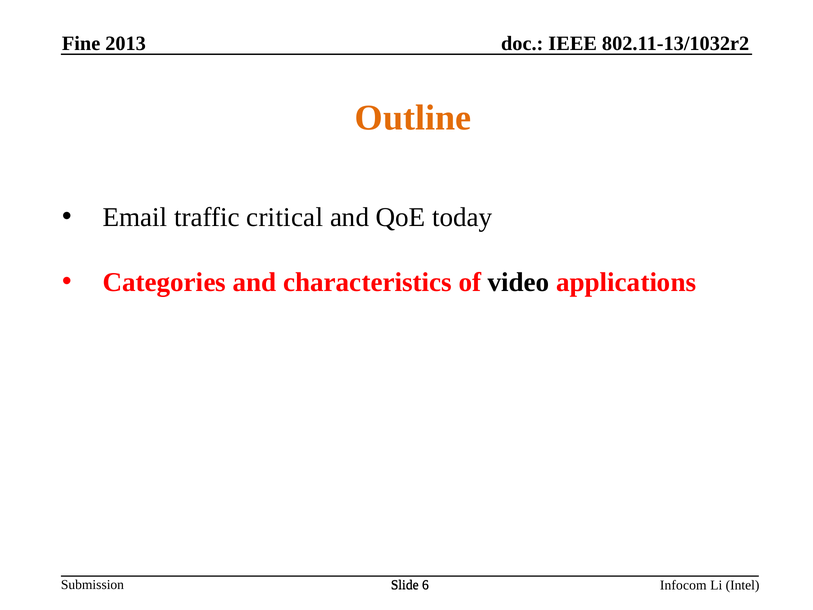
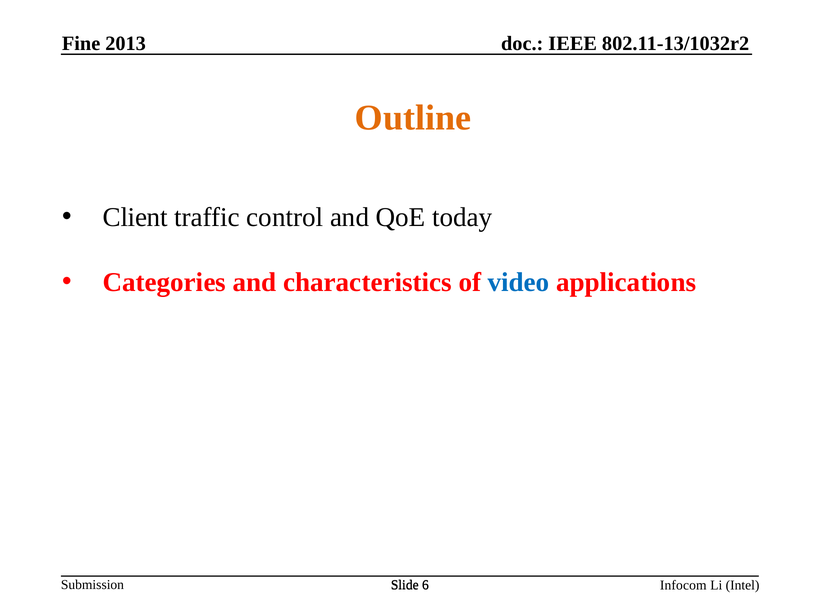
Email: Email -> Client (135, 217)
critical: critical -> control (285, 217)
video colour: black -> blue (519, 282)
